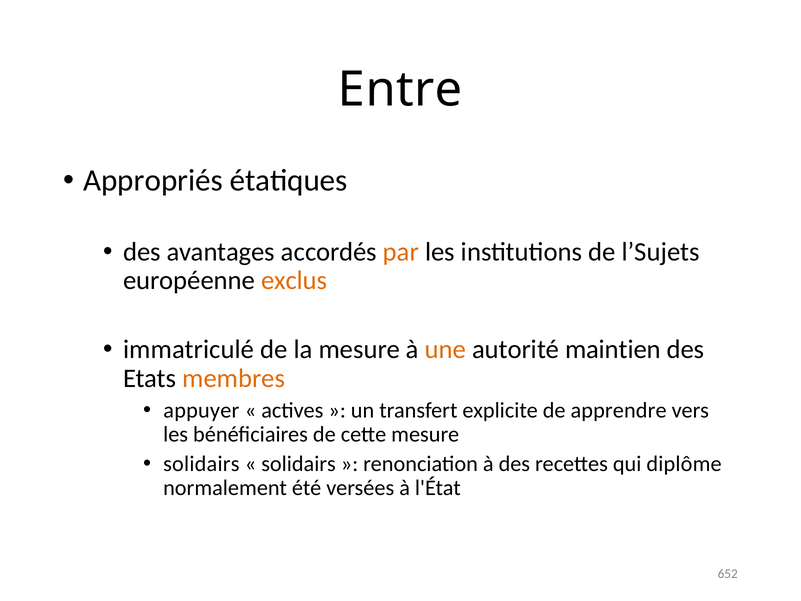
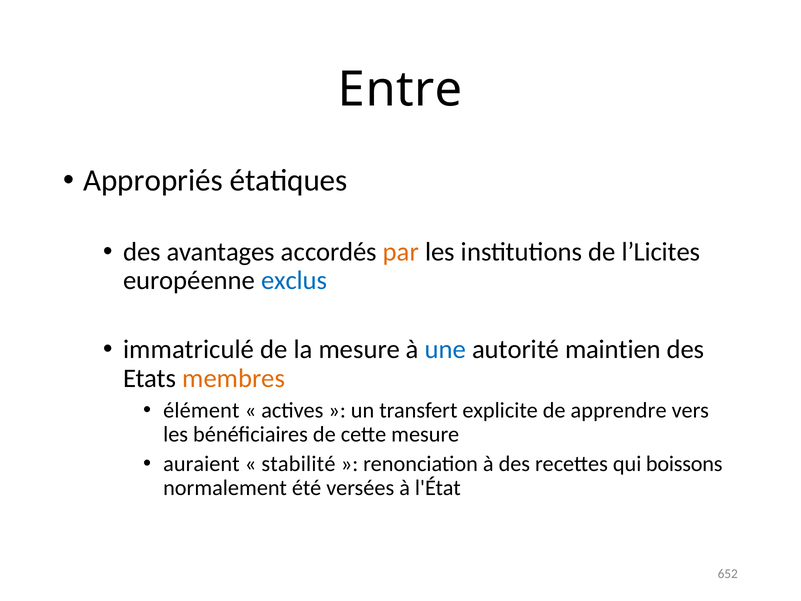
l’Sujets: l’Sujets -> l’Licites (661, 252)
exclus colour: orange -> blue (294, 281)
une colour: orange -> blue (445, 349)
appuyer: appuyer -> élément (201, 410)
solidairs: solidairs -> auraient (201, 464)
solidairs: solidairs -> stabilité (298, 464)
diplôme: diplôme -> boissons (684, 464)
